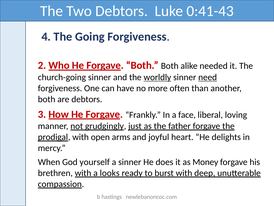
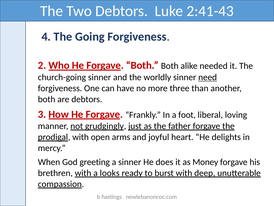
0:41-43: 0:41-43 -> 2:41-43 (210, 11)
worldly underline: present -> none (157, 77)
often: often -> three (180, 88)
face: face -> foot (187, 115)
yourself: yourself -> greeting (95, 162)
